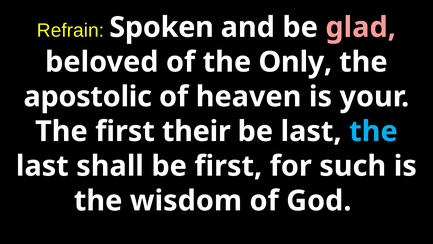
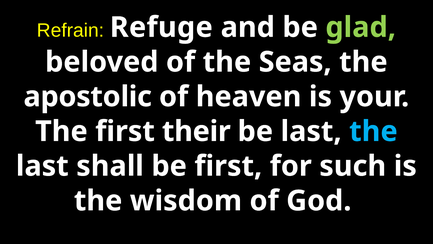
Spoken: Spoken -> Refuge (161, 27)
glad colour: pink -> light green (361, 27)
Only: Only -> Seas (295, 62)
